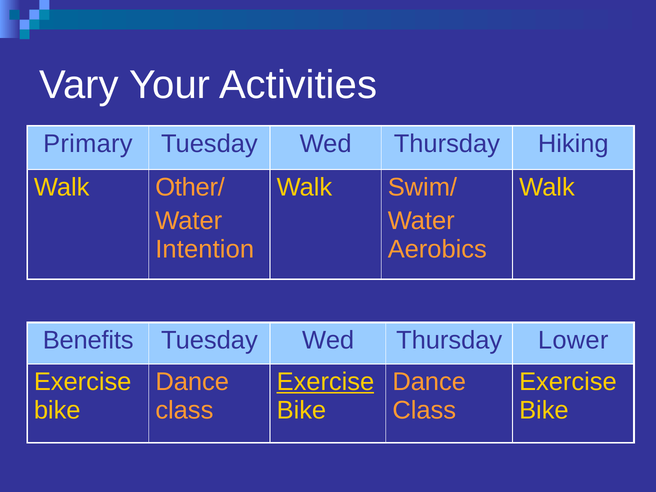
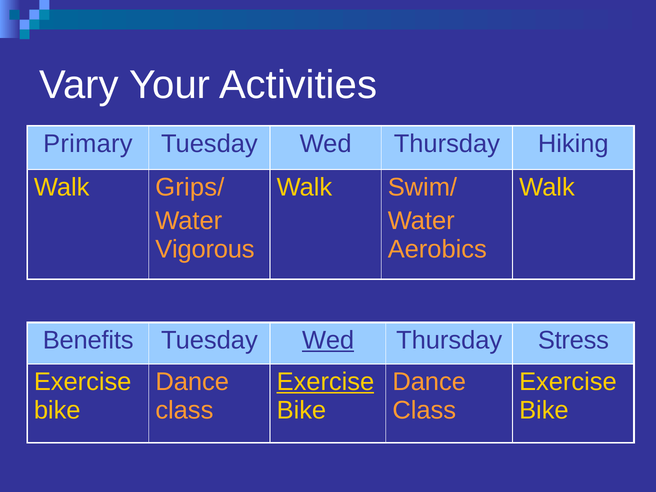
Other/: Other/ -> Grips/ (190, 187)
Intention: Intention -> Vigorous (205, 249)
Wed underline: none -> present (328, 340)
Lower: Lower -> Stress (573, 340)
